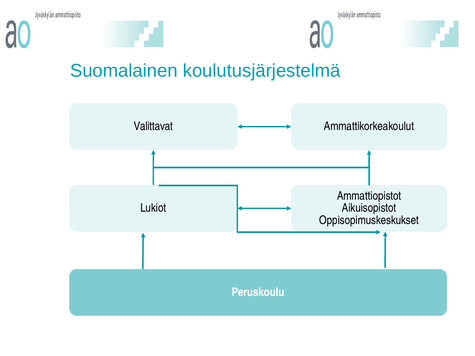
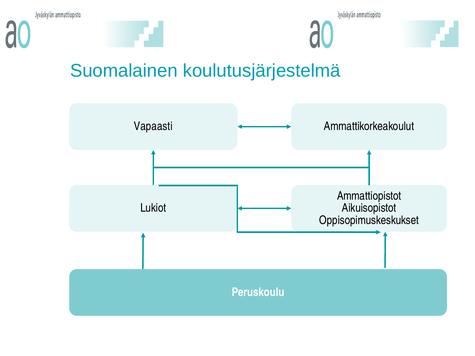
Valittavat: Valittavat -> Vapaasti (153, 126)
